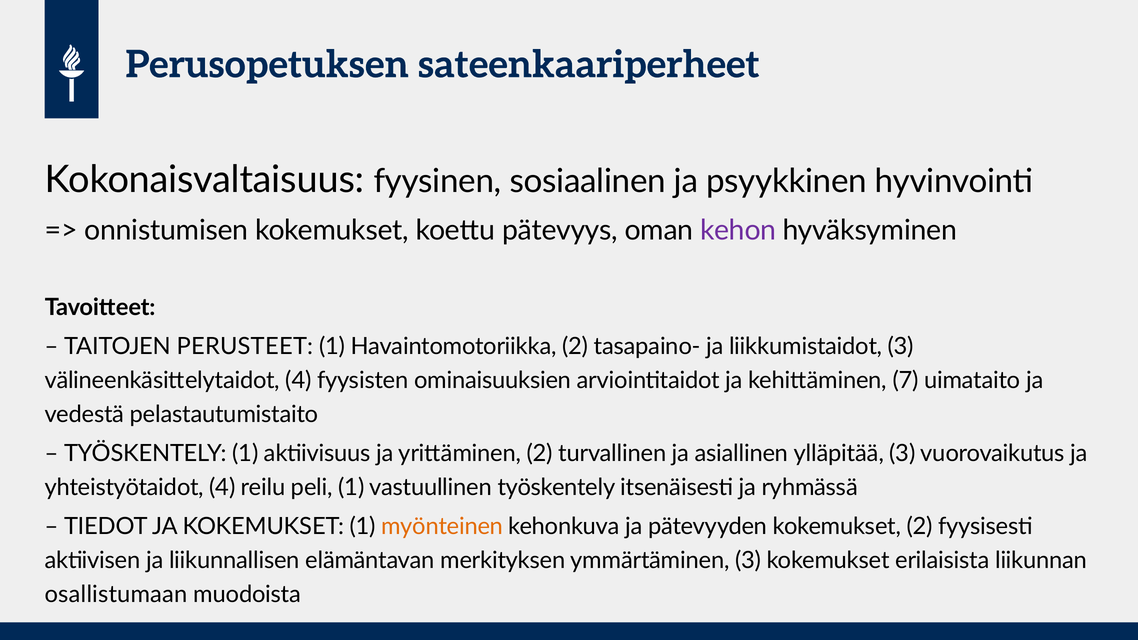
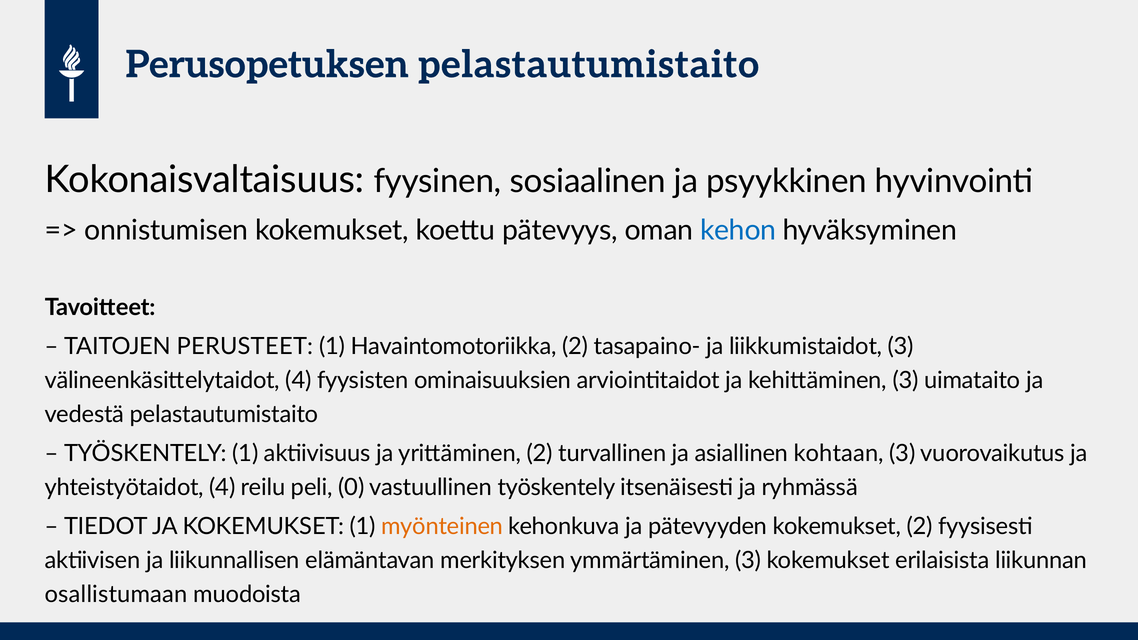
Perusopetuksen sateenkaariperheet: sateenkaariperheet -> pelastautumistaito (588, 65)
kehon colour: purple -> blue (738, 231)
kehittäminen 7: 7 -> 3 (906, 380)
ylläpitää: ylläpitää -> kohtaan (839, 453)
peli 1: 1 -> 0 (351, 488)
